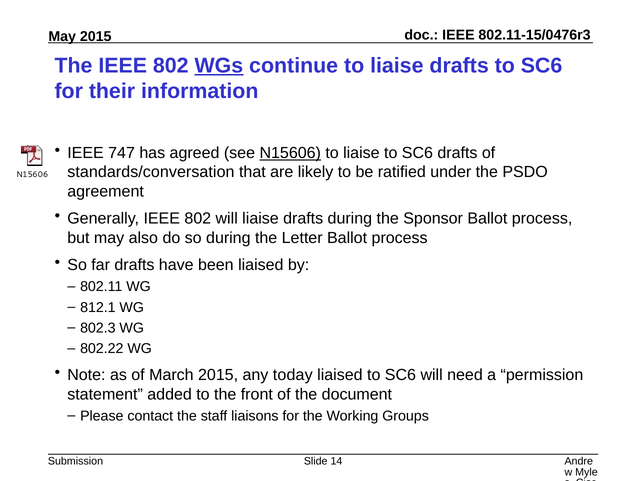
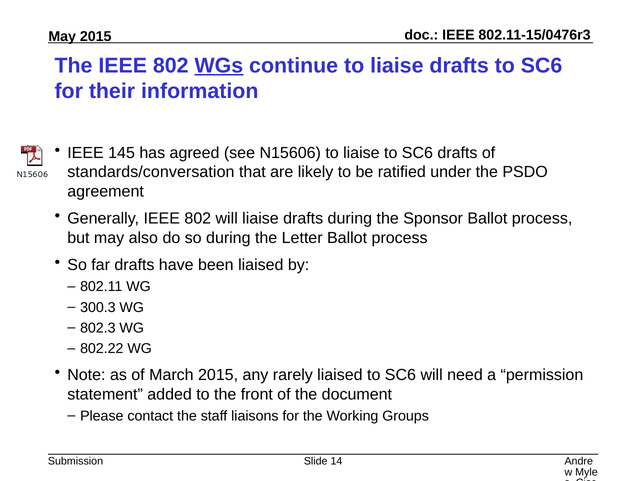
747: 747 -> 145 (122, 153)
N15606 underline: present -> none (290, 153)
812.1: 812.1 -> 300.3 (98, 307)
today: today -> rarely (293, 375)
